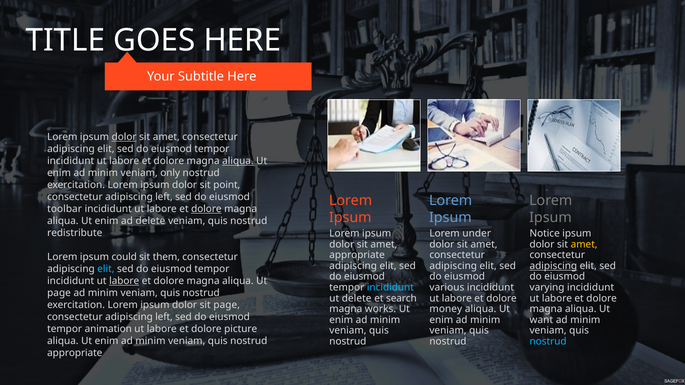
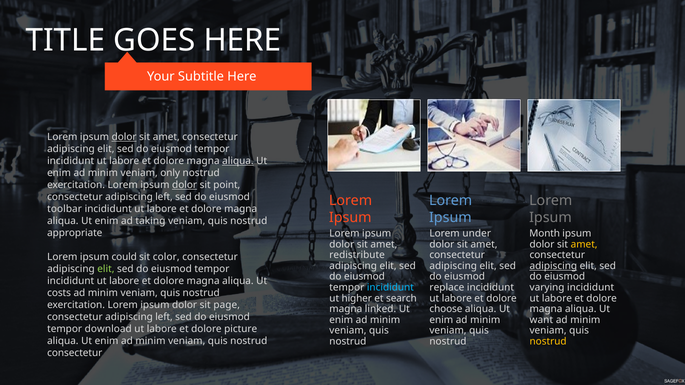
dolor underline: none -> present (185, 185)
dolore underline: present -> none (206, 209)
ad delete: delete -> taking (150, 221)
redistribute: redistribute -> appropriate (75, 233)
Notice: Notice -> Month (545, 234)
appropriate: appropriate -> redistribute (357, 255)
them: them -> color (166, 257)
elit colour: light blue -> light green (106, 269)
labore underline: present -> none (124, 281)
various: various -> replace (447, 288)
page: page -> costs (59, 293)
ut delete: delete -> higher (357, 299)
works: works -> linked (381, 309)
money: money -> choose (446, 309)
animation: animation -> download (108, 329)
nostrud colour: light blue -> yellow (548, 342)
appropriate: appropriate -> consectetur (75, 353)
